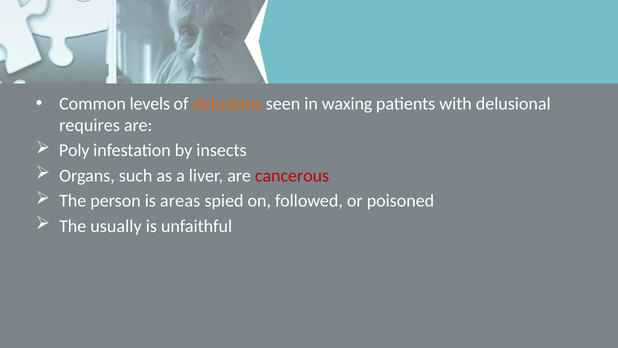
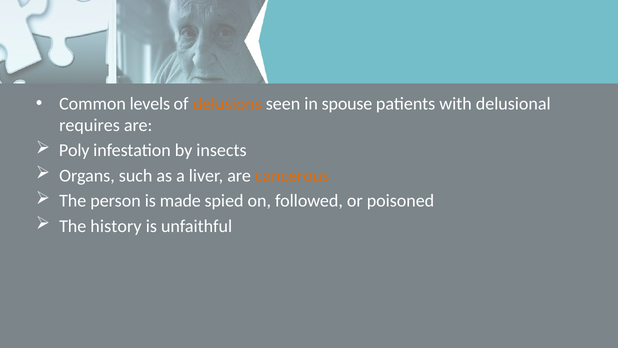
waxing: waxing -> spouse (347, 104)
cancerous colour: red -> orange (292, 176)
areas: areas -> made (180, 201)
usually: usually -> history (116, 226)
